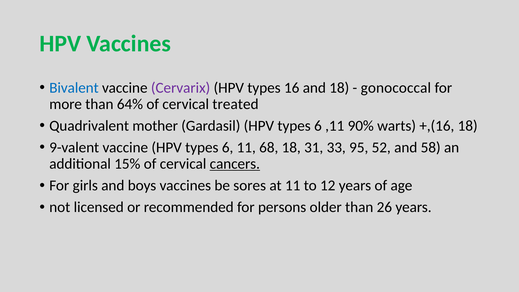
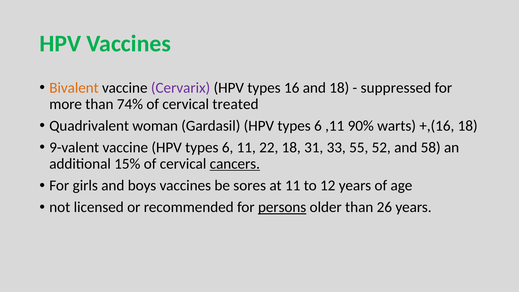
Bivalent colour: blue -> orange (74, 88)
gonococcal: gonococcal -> suppressed (396, 88)
64%: 64% -> 74% (130, 104)
mother: mother -> woman (155, 126)
68: 68 -> 22 (269, 147)
95: 95 -> 55 (359, 147)
persons underline: none -> present (282, 207)
